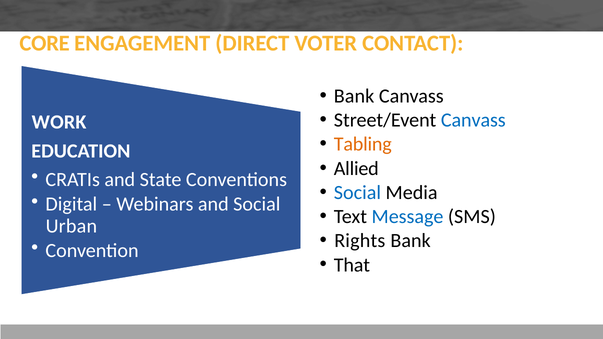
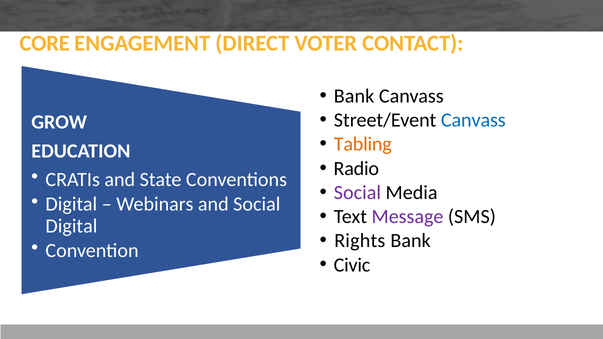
WORK: WORK -> GROW (59, 122)
Allied: Allied -> Radio (356, 169)
Social colour: blue -> purple (357, 193)
Message colour: blue -> purple (408, 217)
Urban: Urban -> Digital (71, 226)
That: That -> Civic (352, 265)
